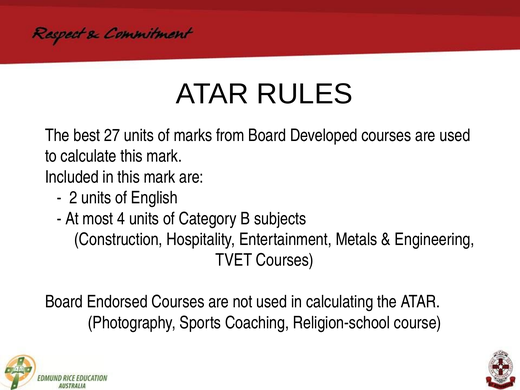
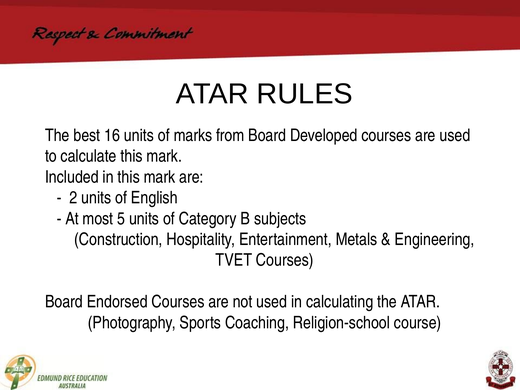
27: 27 -> 16 (112, 135)
4: 4 -> 5 (121, 219)
